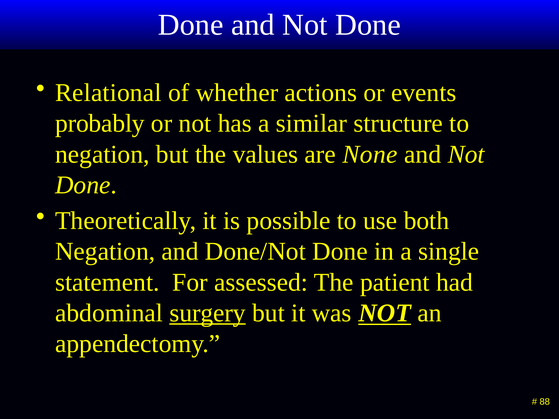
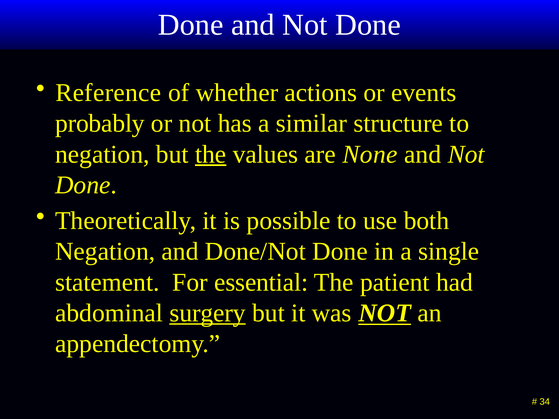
Relational: Relational -> Reference (108, 93)
the underline: none -> present (211, 154)
assessed: assessed -> essential (261, 282)
88: 88 -> 34 (545, 402)
